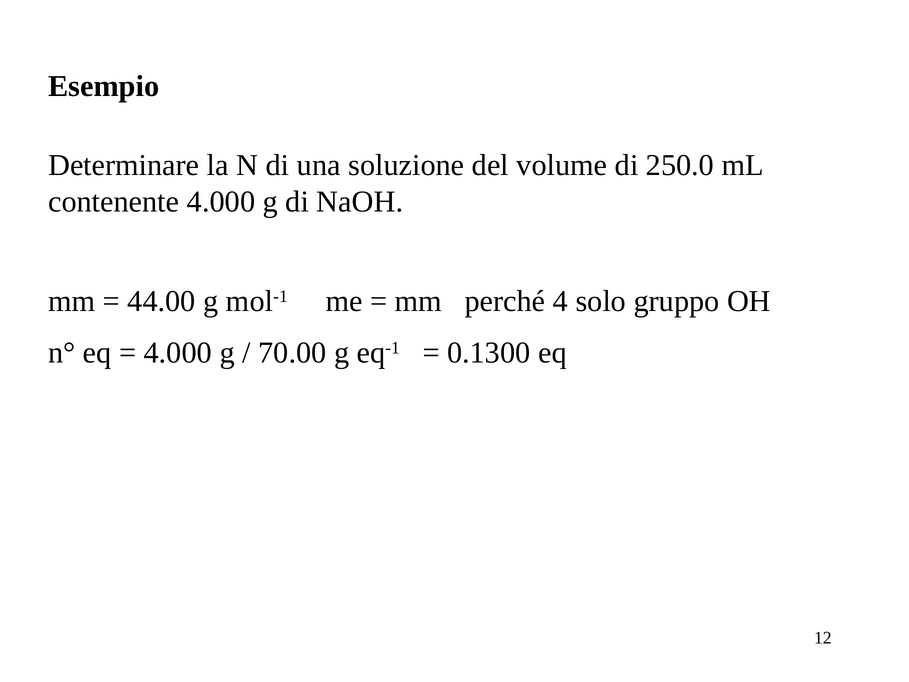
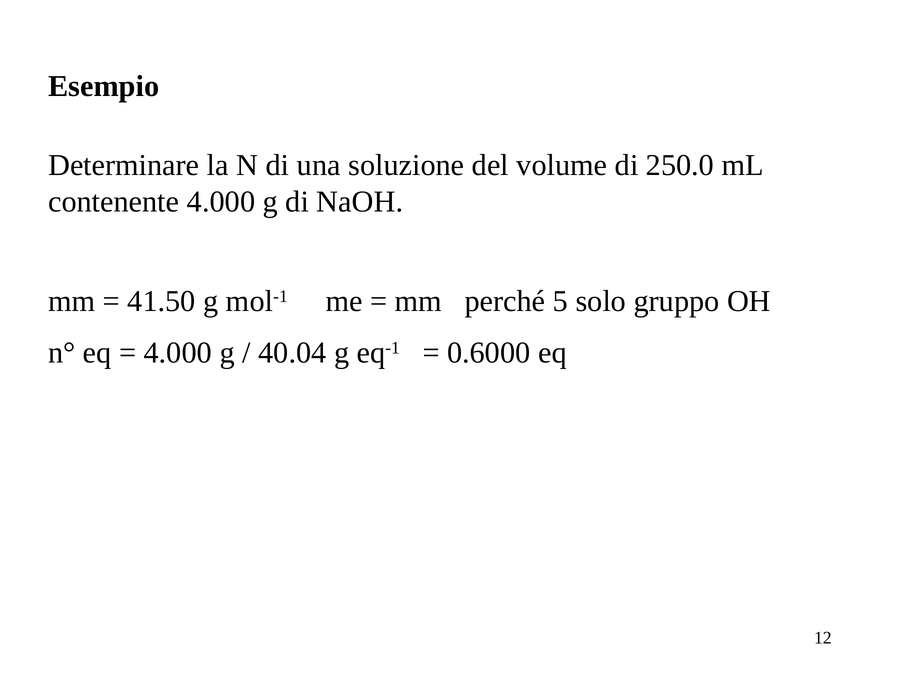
44.00: 44.00 -> 41.50 (162, 301)
4: 4 -> 5 (560, 301)
70.00: 70.00 -> 40.04 (292, 353)
0.1300: 0.1300 -> 0.6000 (489, 353)
